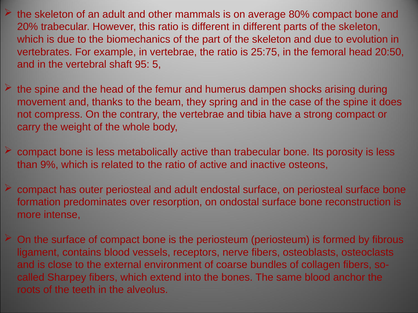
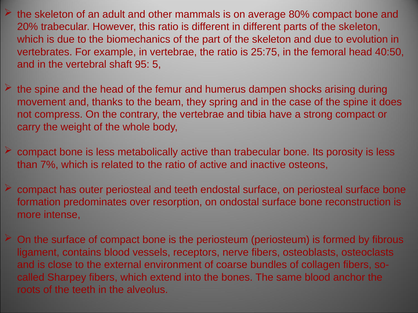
20:50: 20:50 -> 40:50 (390, 52)
9%: 9% -> 7% (49, 165)
and adult: adult -> teeth (186, 190)
